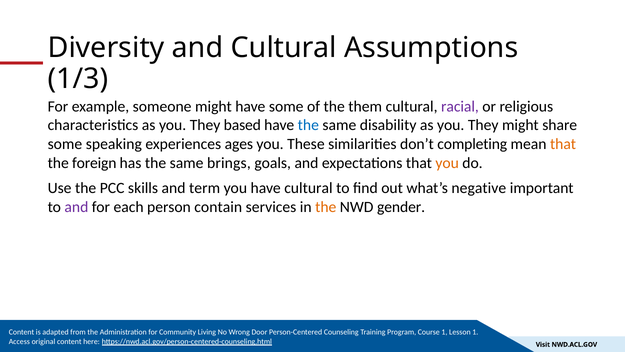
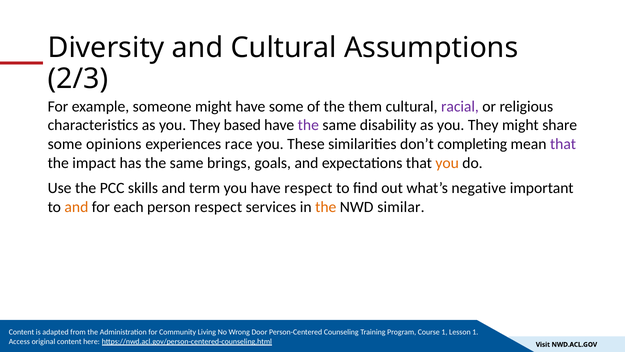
1/3: 1/3 -> 2/3 (78, 79)
the colour: blue -> purple (308, 125)
speaking: speaking -> opinions (114, 144)
ages: ages -> race (239, 144)
that colour: orange -> purple (563, 144)
foreign: foreign -> impact (94, 163)
have cultural: cultural -> respect (308, 188)
and colour: purple -> orange (76, 207)
person contain: contain -> respect (218, 207)
gender: gender -> similar (401, 207)
